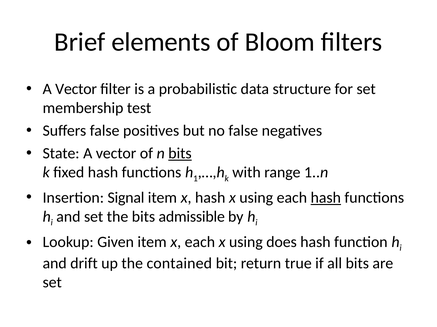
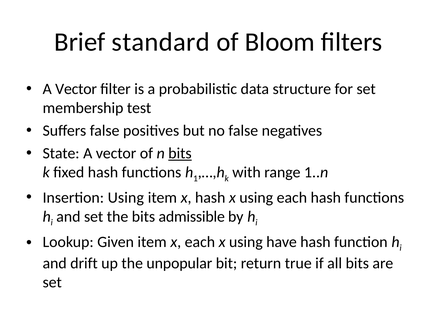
elements: elements -> standard (161, 42)
Insertion Signal: Signal -> Using (126, 198)
hash underline: present -> none (326, 198)
does: does -> have (282, 242)
contained: contained -> unpopular (179, 264)
